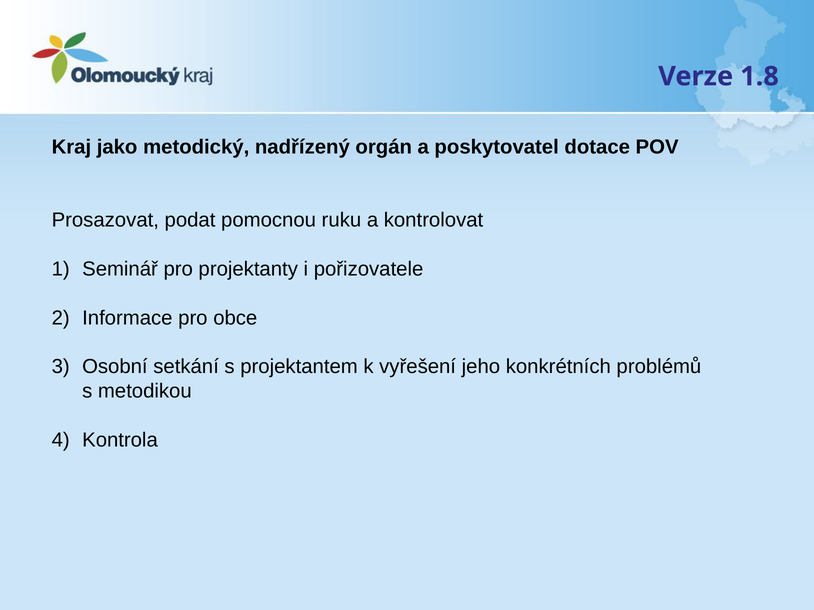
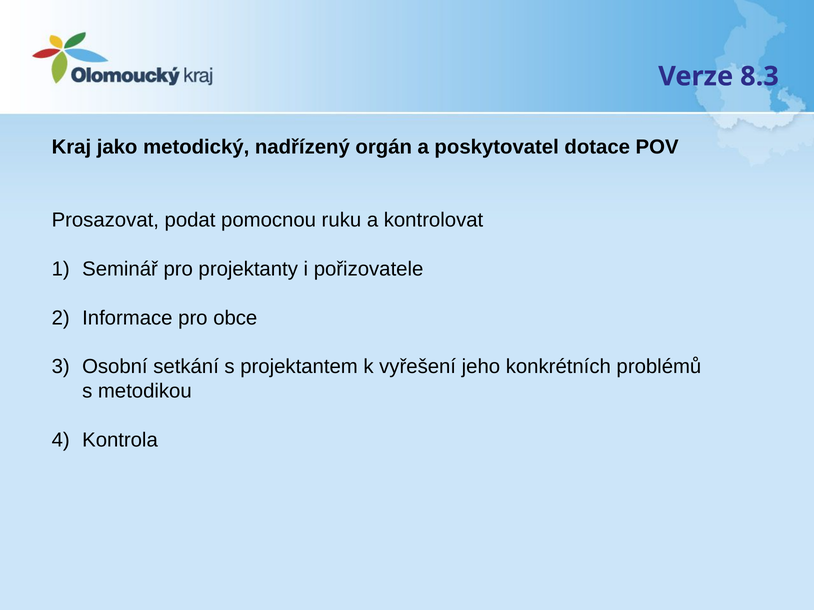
1.8: 1.8 -> 8.3 (760, 76)
